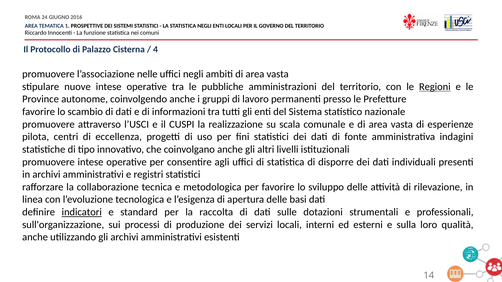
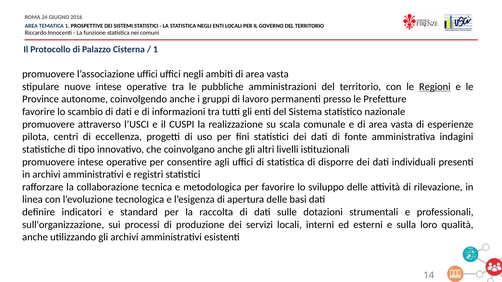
4: 4 -> 1 (156, 49)
l’associazione nelle: nelle -> uffici (147, 74)
indicatori underline: present -> none (82, 212)
